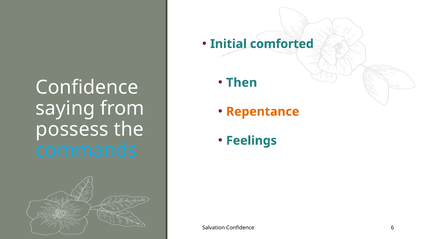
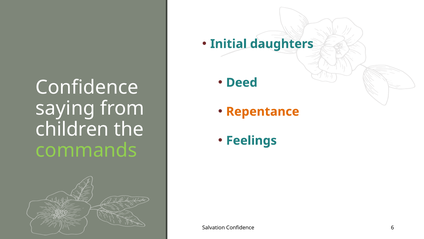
comforted: comforted -> daughters (282, 44)
Then: Then -> Deed (242, 82)
possess: possess -> children (72, 129)
commands colour: light blue -> light green (86, 150)
